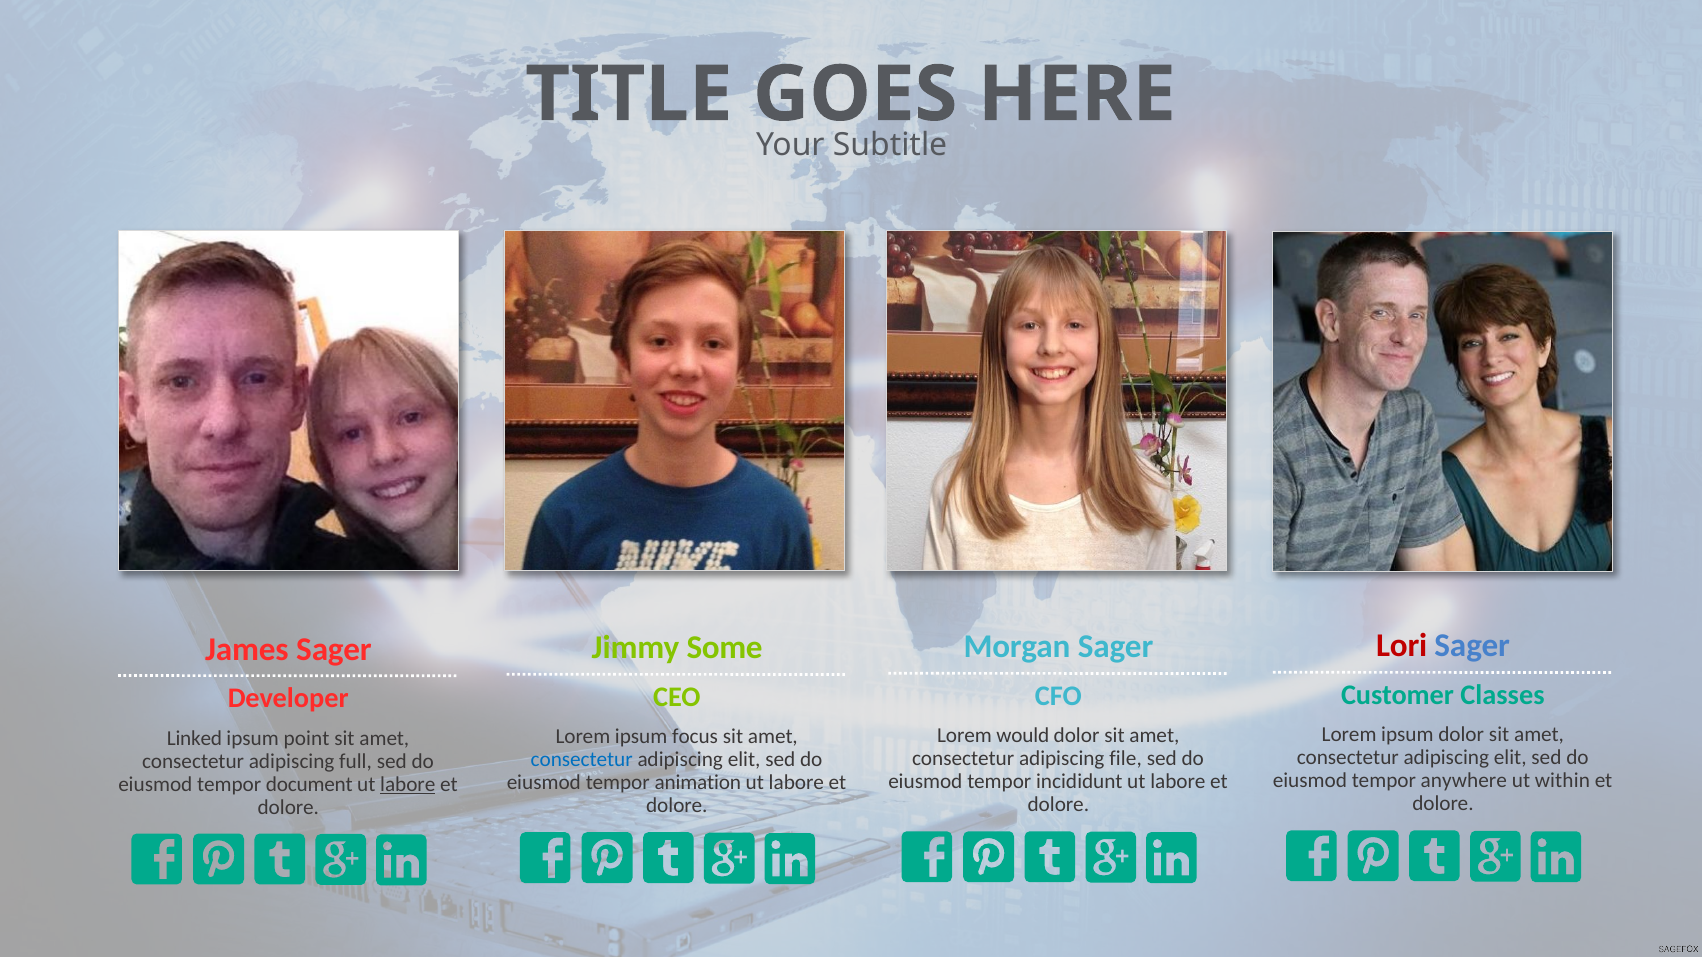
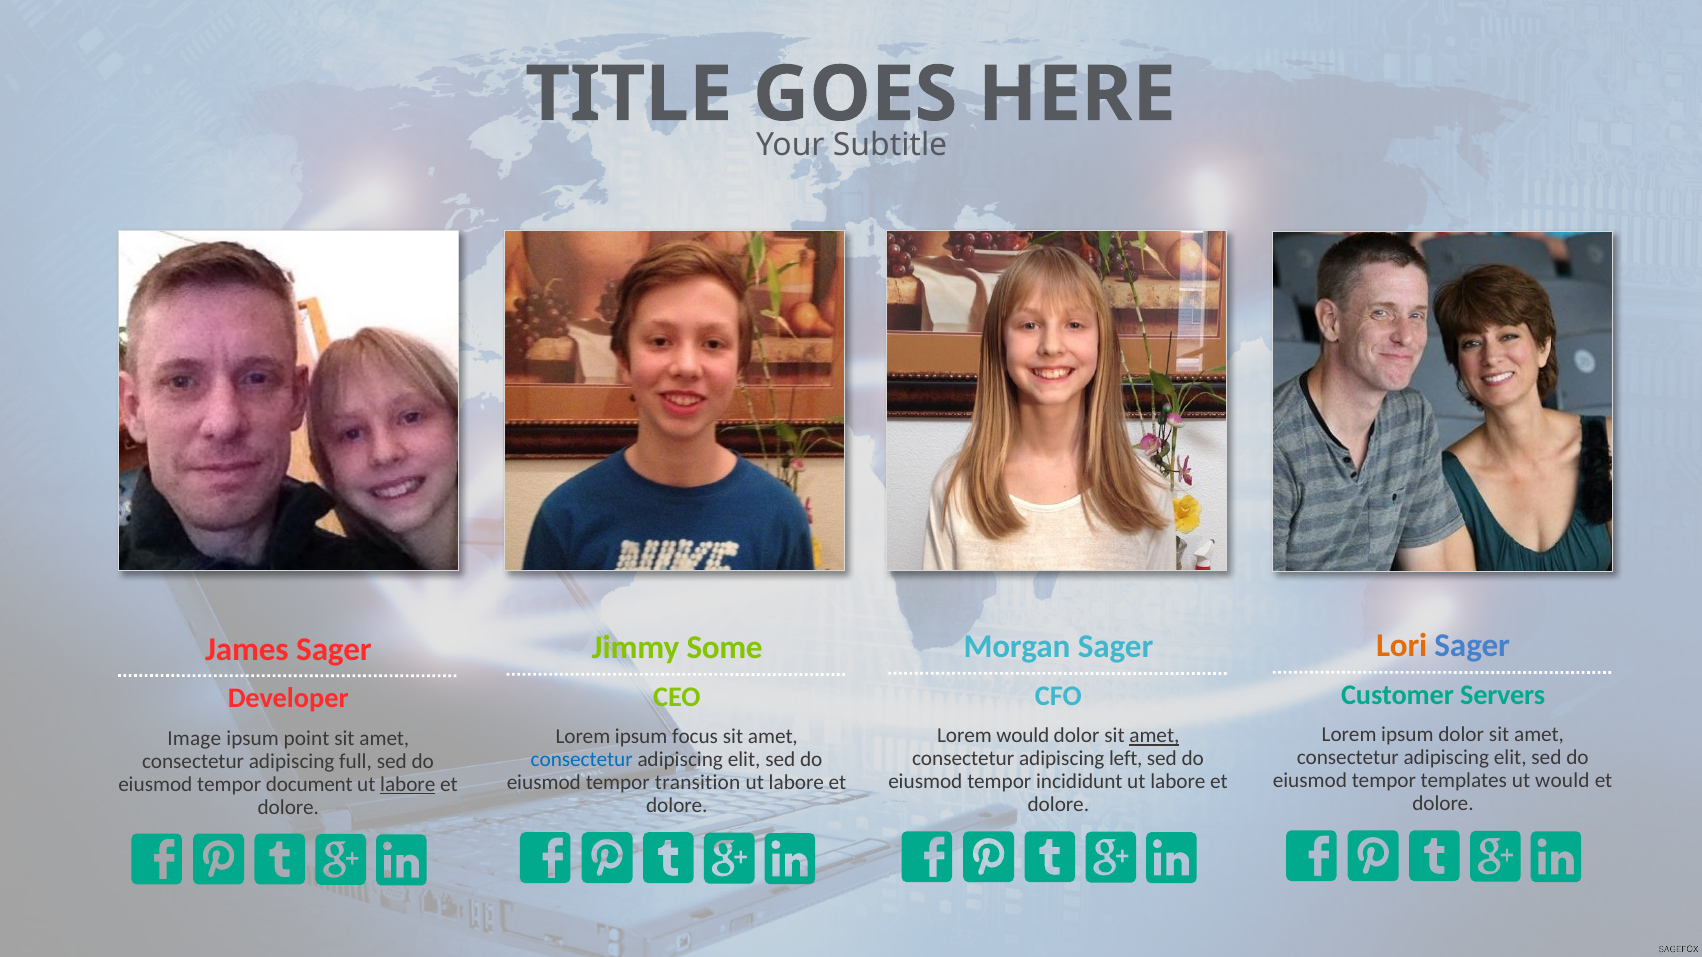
Lori colour: red -> orange (1402, 646)
Classes: Classes -> Servers (1503, 695)
amet underline: none -> present (1154, 736)
Linked: Linked -> Image (194, 738)
file: file -> left (1126, 759)
anywhere: anywhere -> templates (1464, 781)
ut within: within -> would (1562, 781)
animation: animation -> transition (698, 783)
